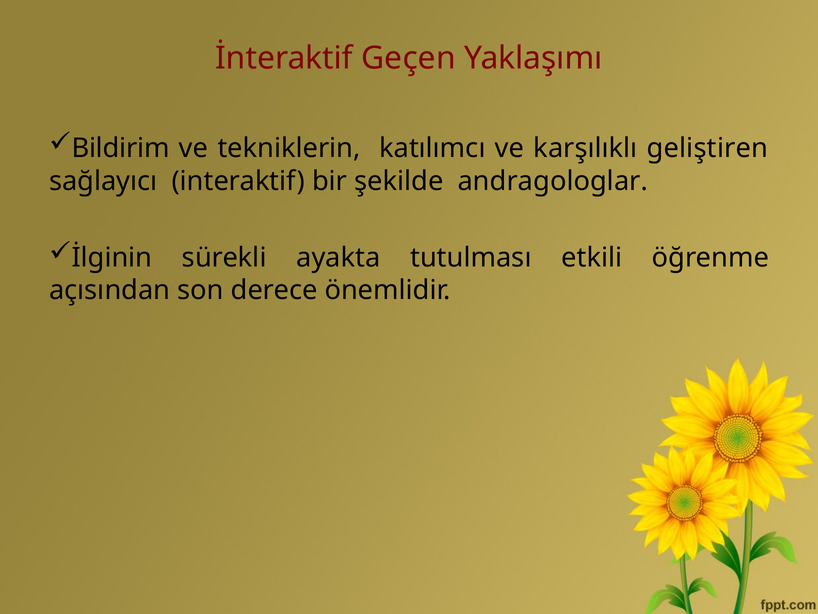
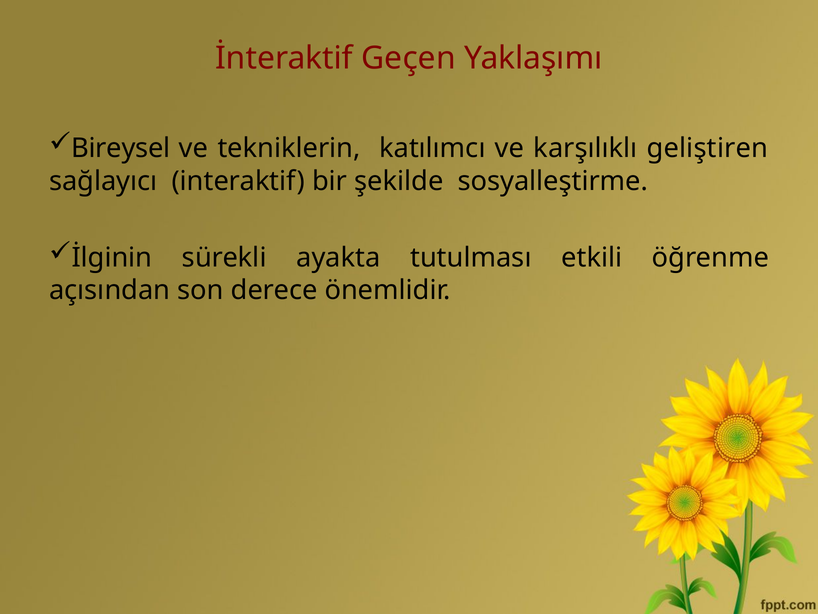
Bildirim: Bildirim -> Bireysel (121, 148)
andragologlar: andragologlar -> sosyalleştirme (553, 181)
